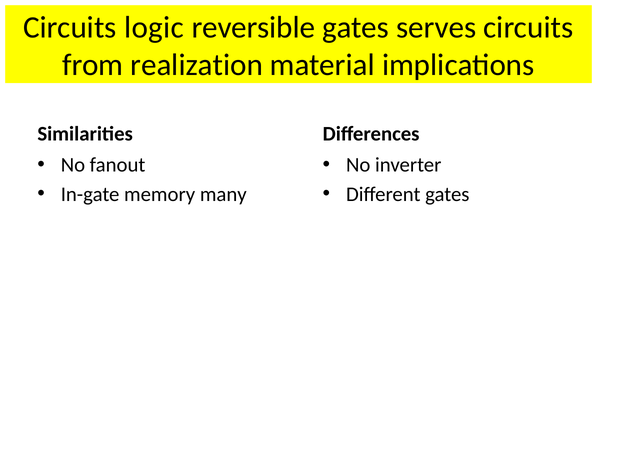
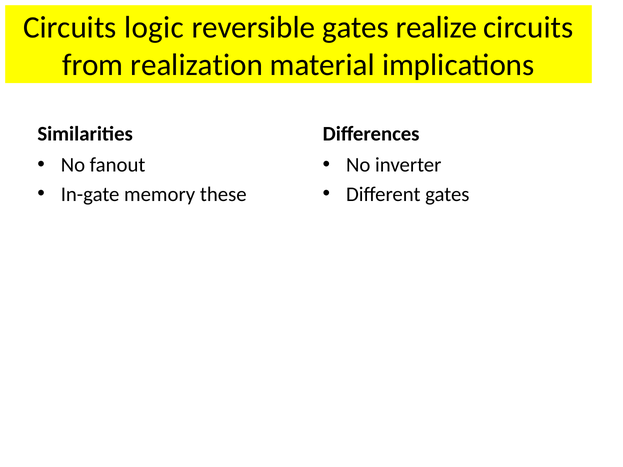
serves: serves -> realize (436, 28)
many: many -> these (223, 194)
